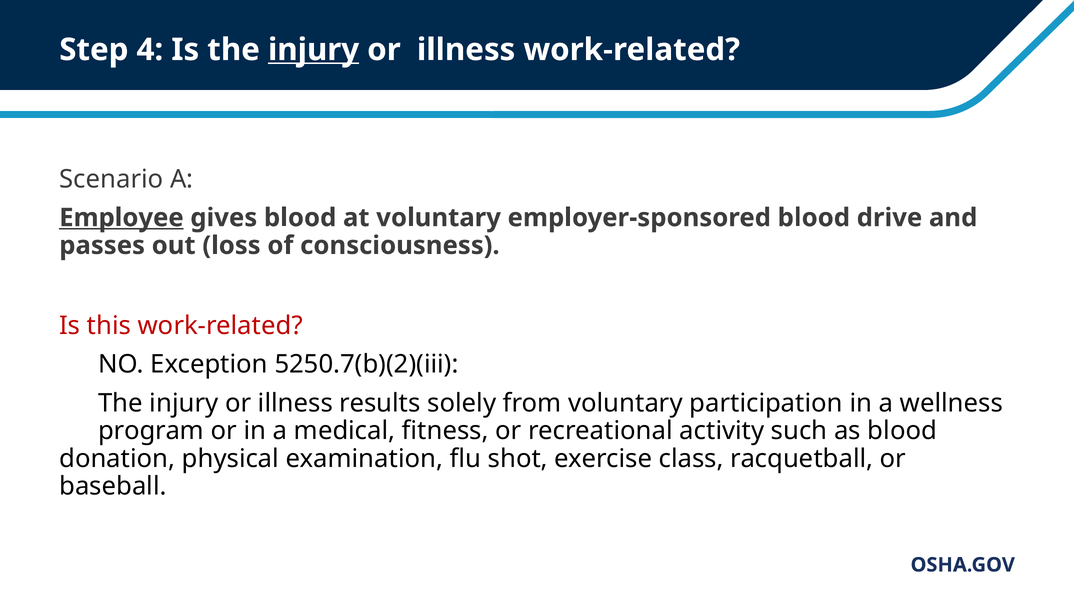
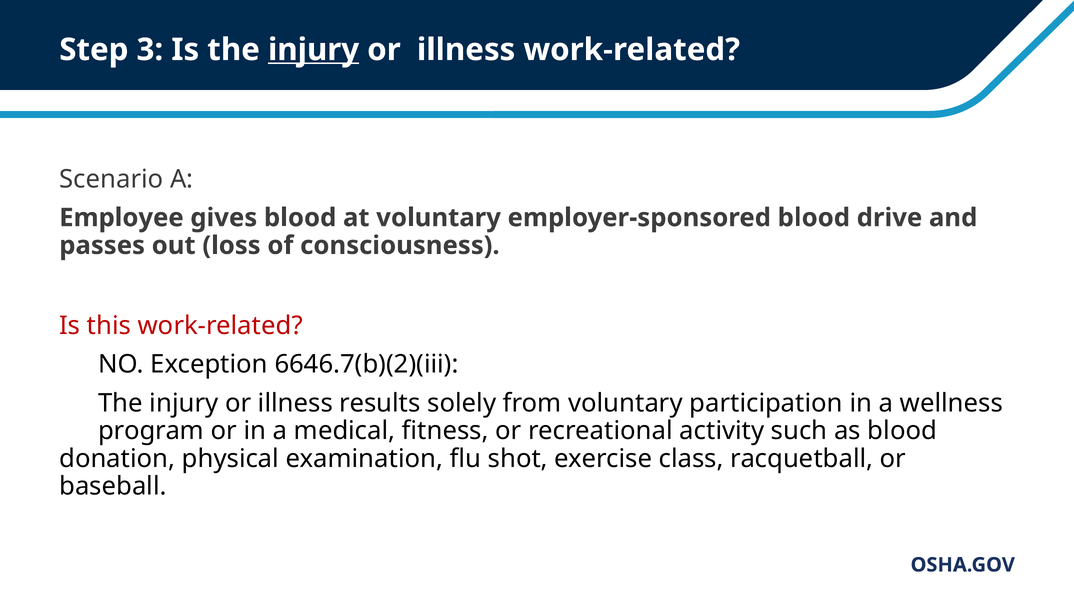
4: 4 -> 3 (150, 50)
Employee underline: present -> none (121, 218)
5250.7(b)(2)(iii: 5250.7(b)(2)(iii -> 6646.7(b)(2)(iii (367, 364)
